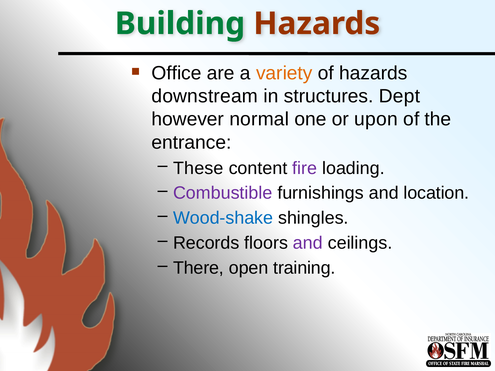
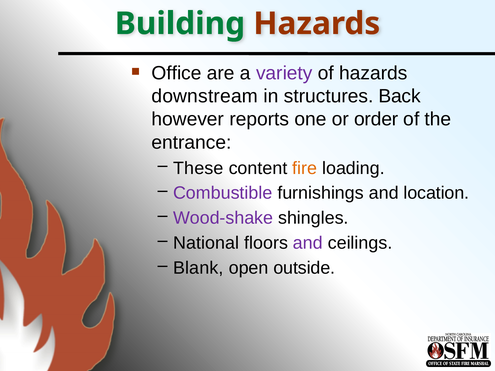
variety colour: orange -> purple (284, 73)
Dept: Dept -> Back (400, 96)
normal: normal -> reports (259, 119)
upon: upon -> order (376, 119)
fire colour: purple -> orange (305, 168)
Wood-shake colour: blue -> purple (223, 218)
Records: Records -> National (206, 243)
There: There -> Blank (198, 268)
training: training -> outside (304, 268)
